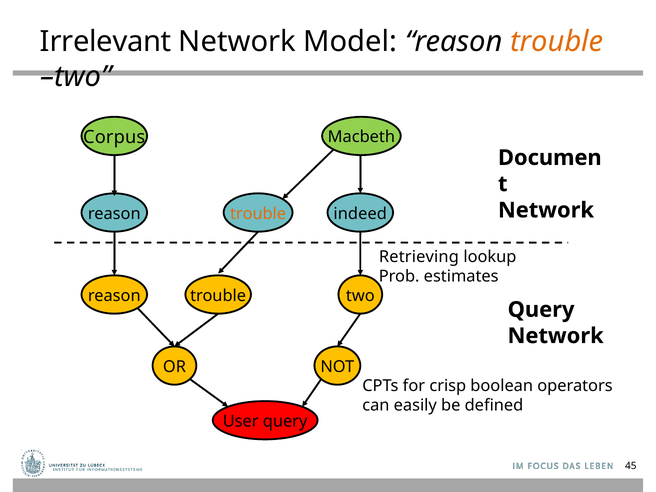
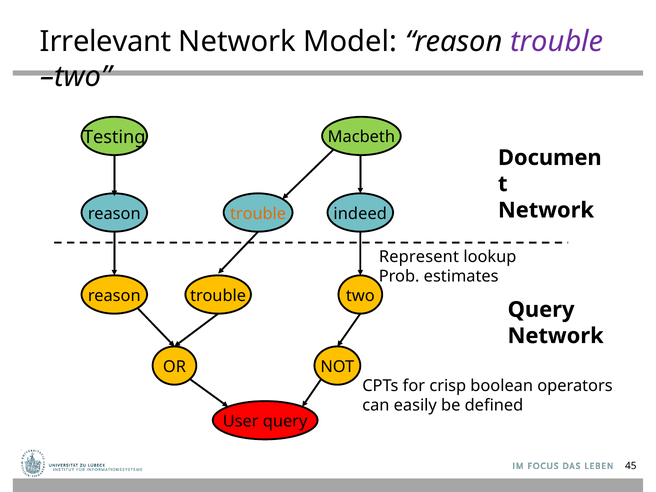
trouble colour: orange -> purple (557, 41)
Corpus: Corpus -> Testing (114, 137)
Retrieving: Retrieving -> Represent (419, 257)
